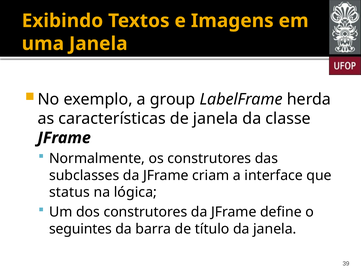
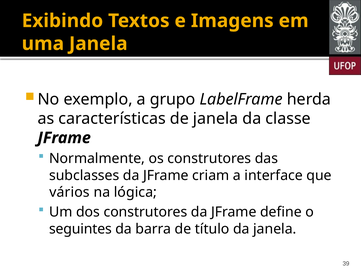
group: group -> grupo (173, 99)
status: status -> vários (69, 192)
